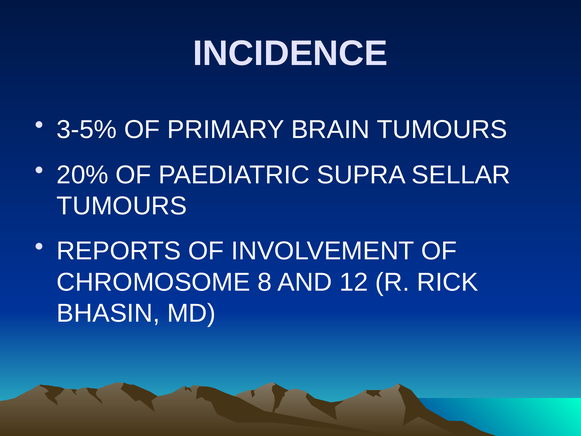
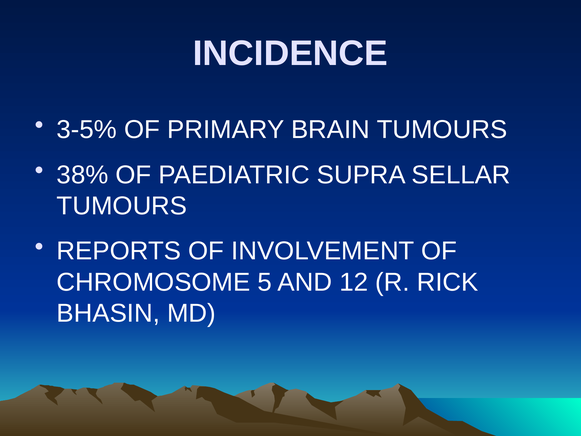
20%: 20% -> 38% (82, 175)
8: 8 -> 5 (265, 282)
